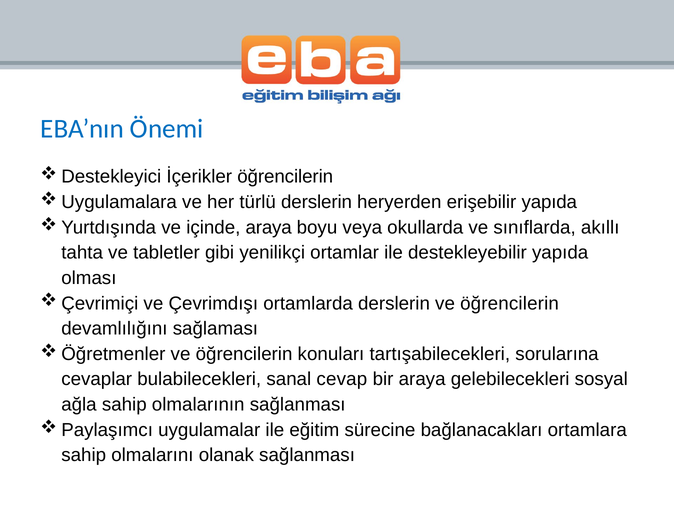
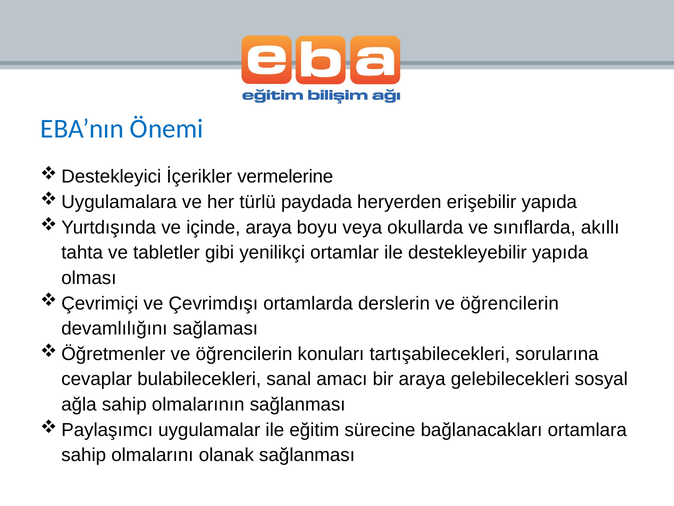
İçerikler öğrencilerin: öğrencilerin -> vermelerine (285, 177)
türlü derslerin: derslerin -> paydada (317, 202)
cevap: cevap -> amacı (342, 379)
